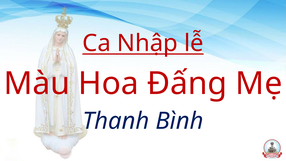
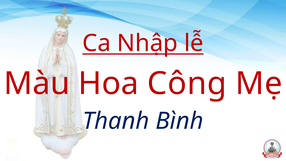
Đấng: Đấng -> Công (187, 83)
